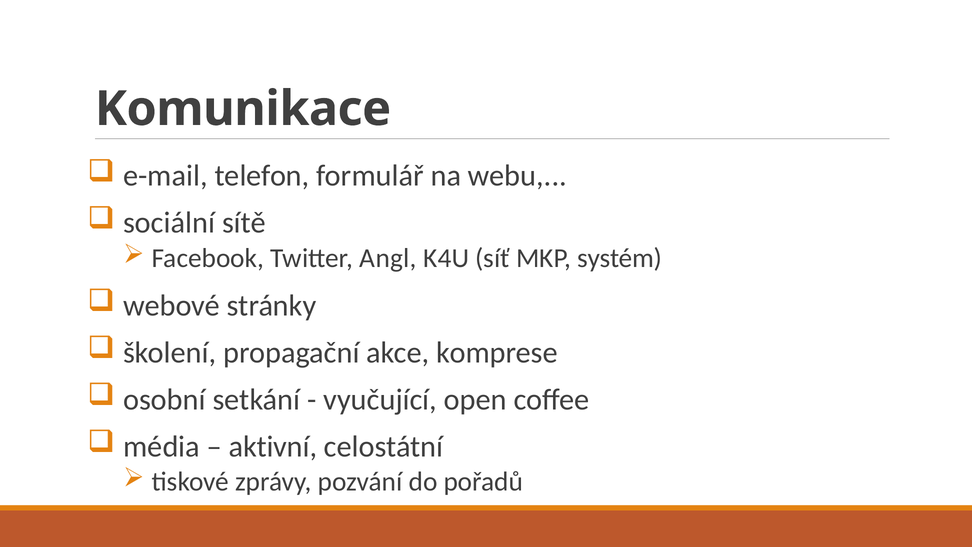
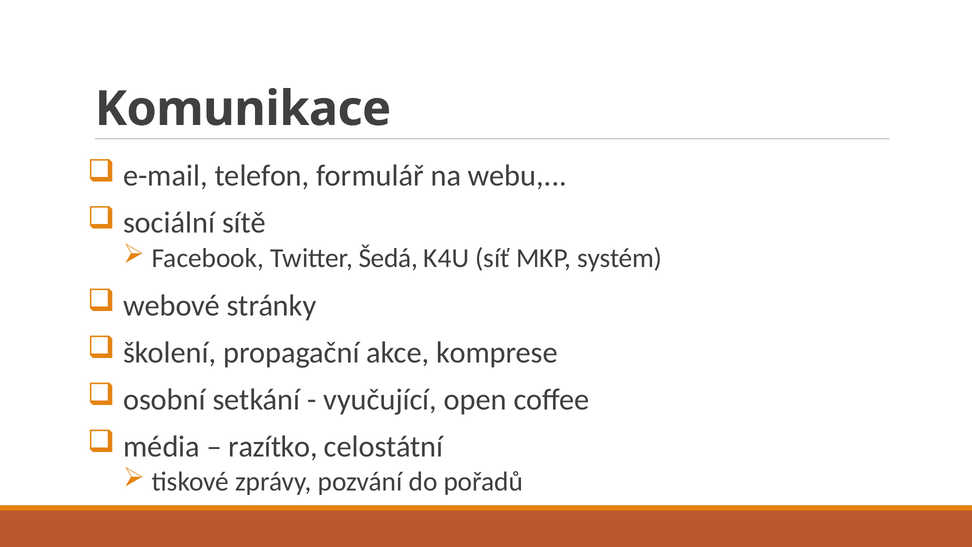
Angl: Angl -> Šedá (388, 258)
aktivní: aktivní -> razítko (273, 446)
